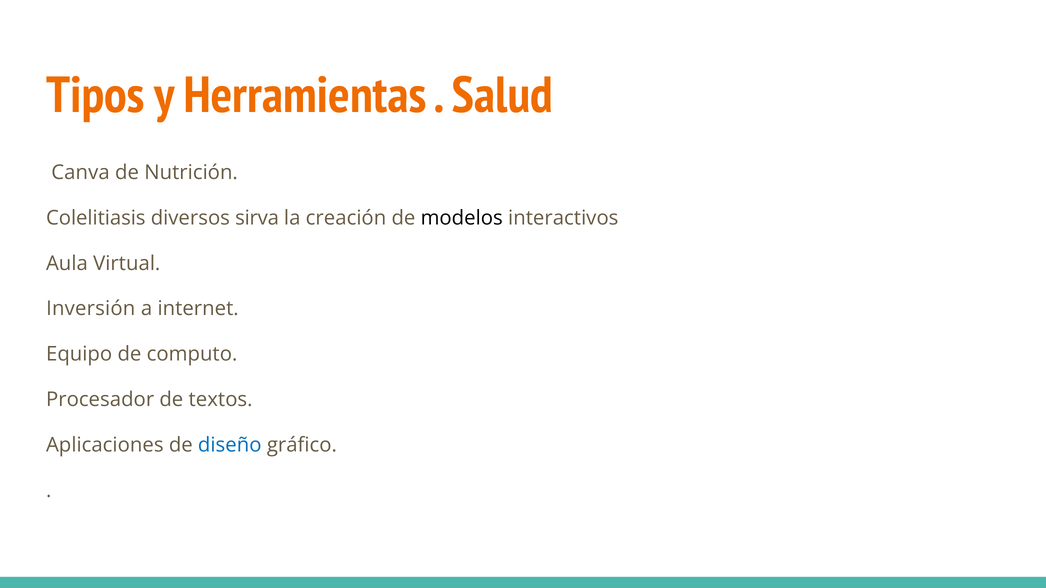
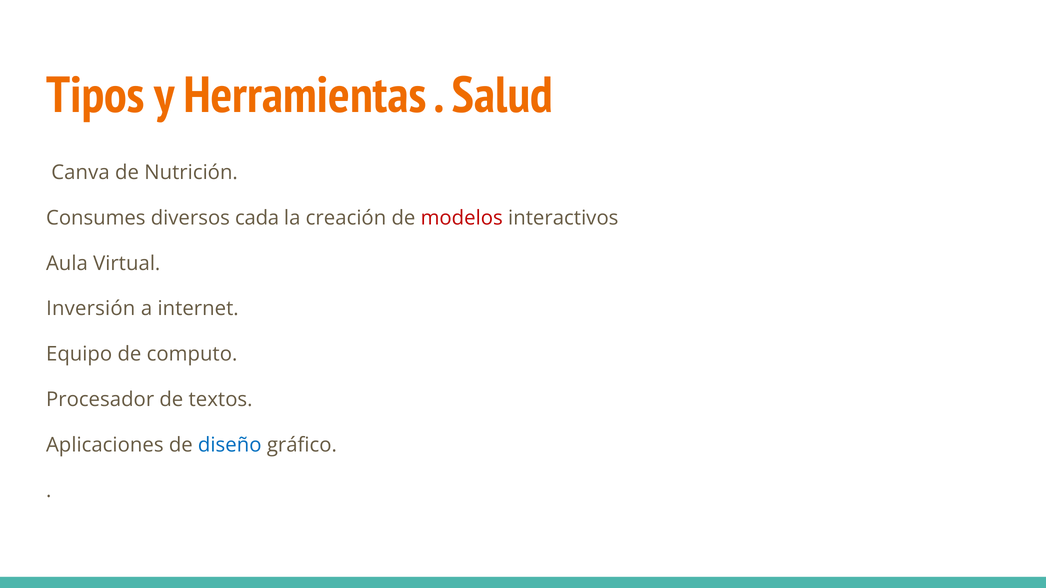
Colelitiasis: Colelitiasis -> Consumes (96, 218)
sirva: sirva -> cada (257, 218)
modelos colour: black -> red (462, 218)
